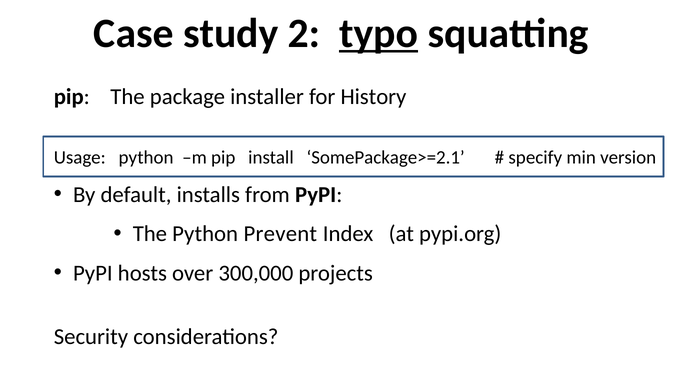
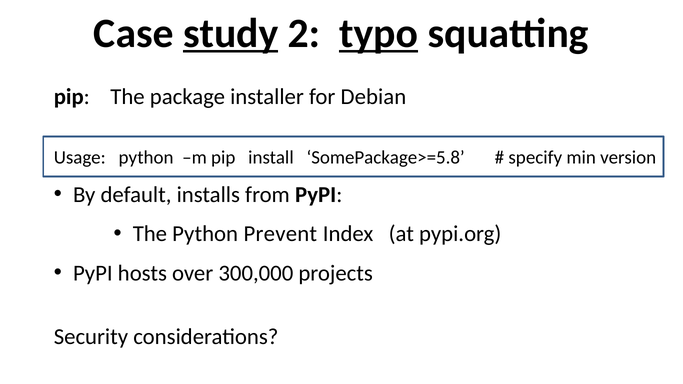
study underline: none -> present (231, 34)
History: History -> Debian (373, 97)
SomePackage>=2.1: SomePackage>=2.1 -> SomePackage>=5.8 (386, 157)
